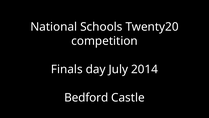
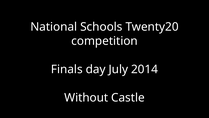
Bedford: Bedford -> Without (86, 97)
